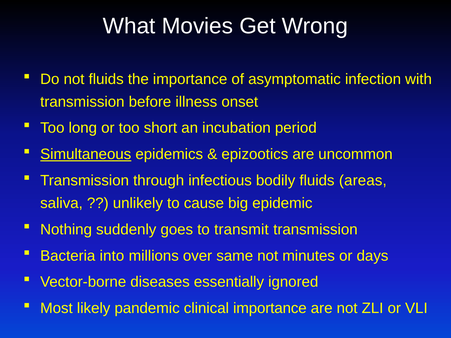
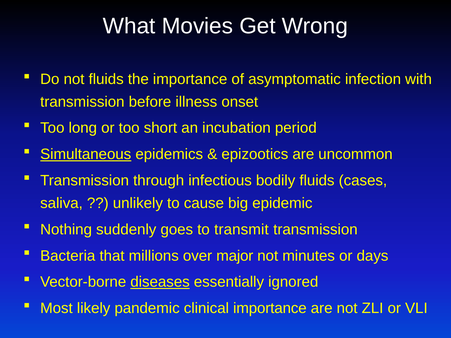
areas: areas -> cases (363, 181)
into: into -> that (112, 256)
same: same -> major (235, 256)
diseases underline: none -> present (160, 282)
